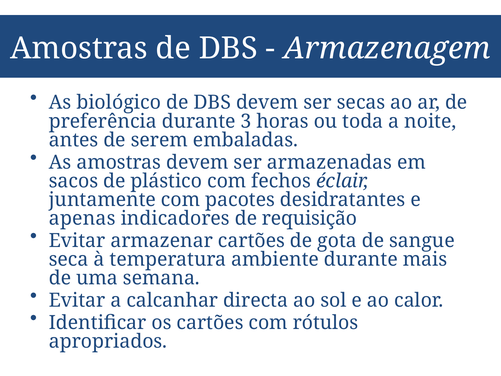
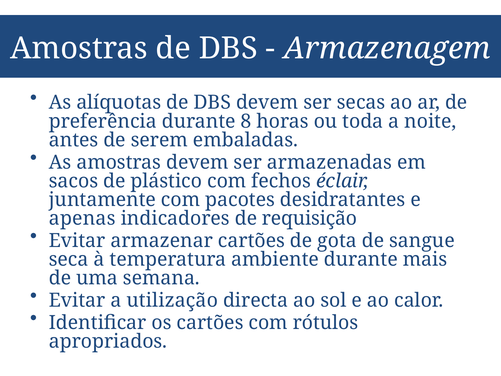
biológico: biológico -> alíquotas (119, 102)
3: 3 -> 8 (246, 121)
calcanhar: calcanhar -> utilização (172, 300)
